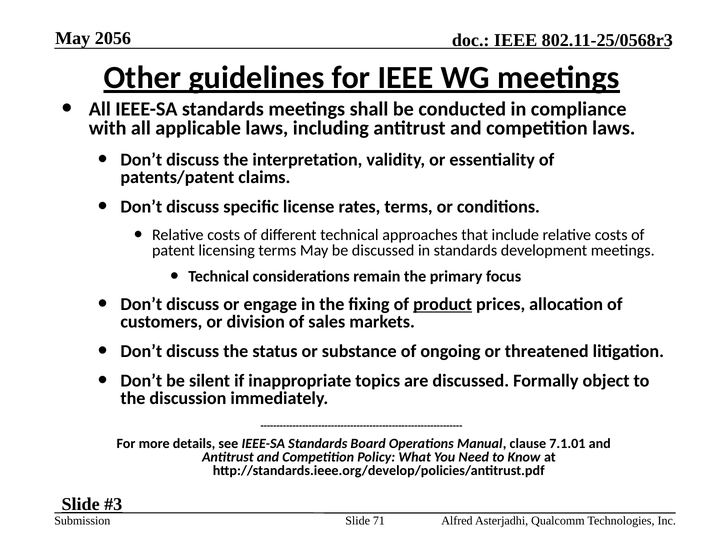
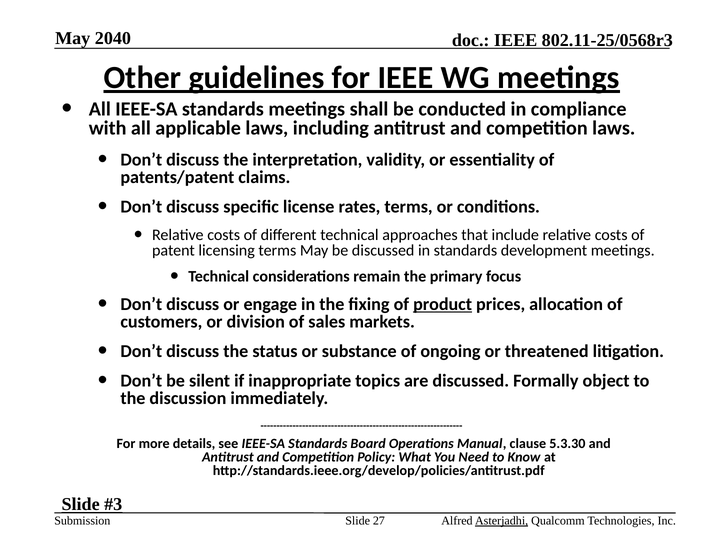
2056: 2056 -> 2040 (113, 38)
7.1.01: 7.1.01 -> 5.3.30 (567, 443)
71: 71 -> 27 (379, 521)
Asterjadhi underline: none -> present (502, 521)
